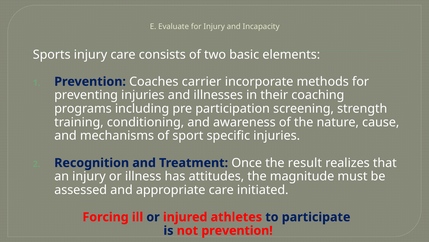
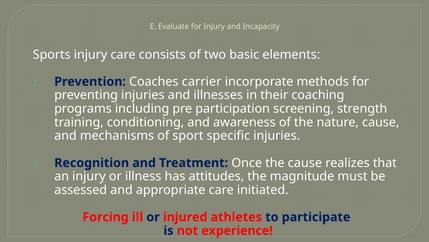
the result: result -> cause (305, 162)
not prevention: prevention -> experience (237, 230)
